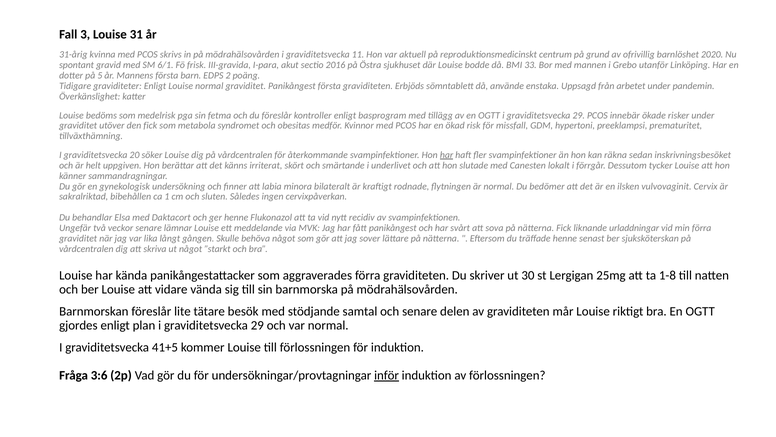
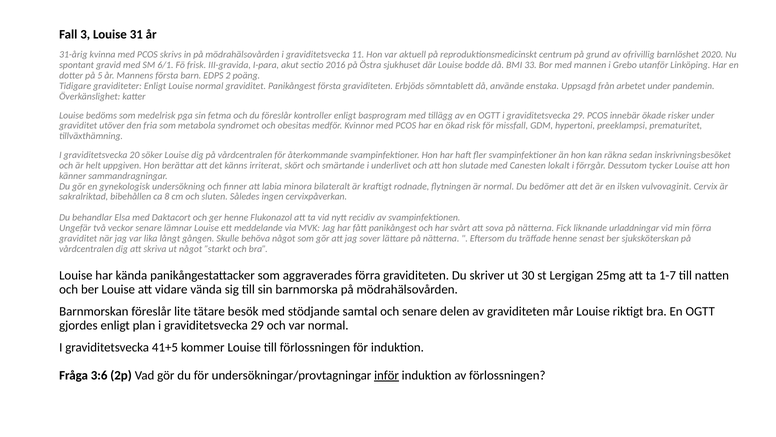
den fick: fick -> fria (150, 126)
har underline: present -> none (447, 155)
1: 1 -> 8 (167, 197)
1-8: 1-8 -> 1-7 (667, 275)
